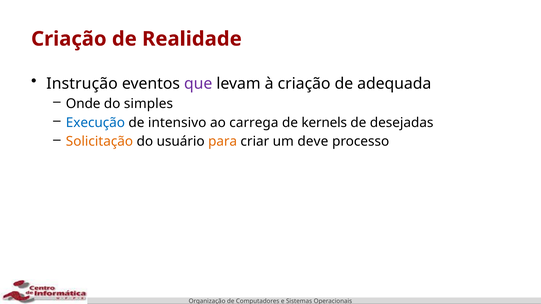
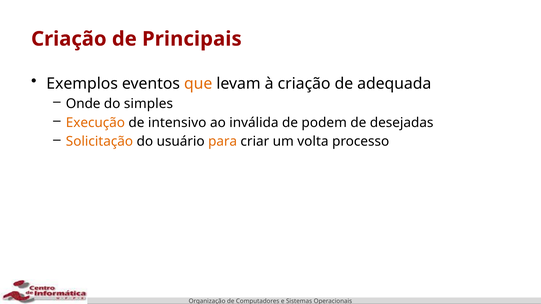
Realidade: Realidade -> Principais (192, 39)
Instrução: Instrução -> Exemplos (82, 84)
que colour: purple -> orange (198, 84)
Execução colour: blue -> orange (95, 123)
carrega: carrega -> inválida (254, 123)
kernels: kernels -> podem (324, 123)
deve: deve -> volta (313, 142)
